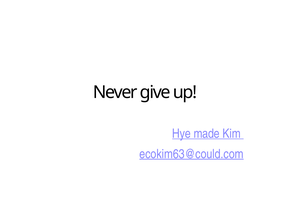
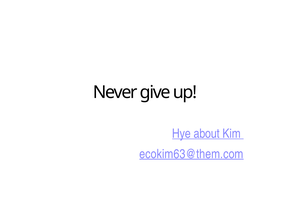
made: made -> about (207, 133)
ecokim63@could.com: ecokim63@could.com -> ecokim63@them.com (191, 154)
